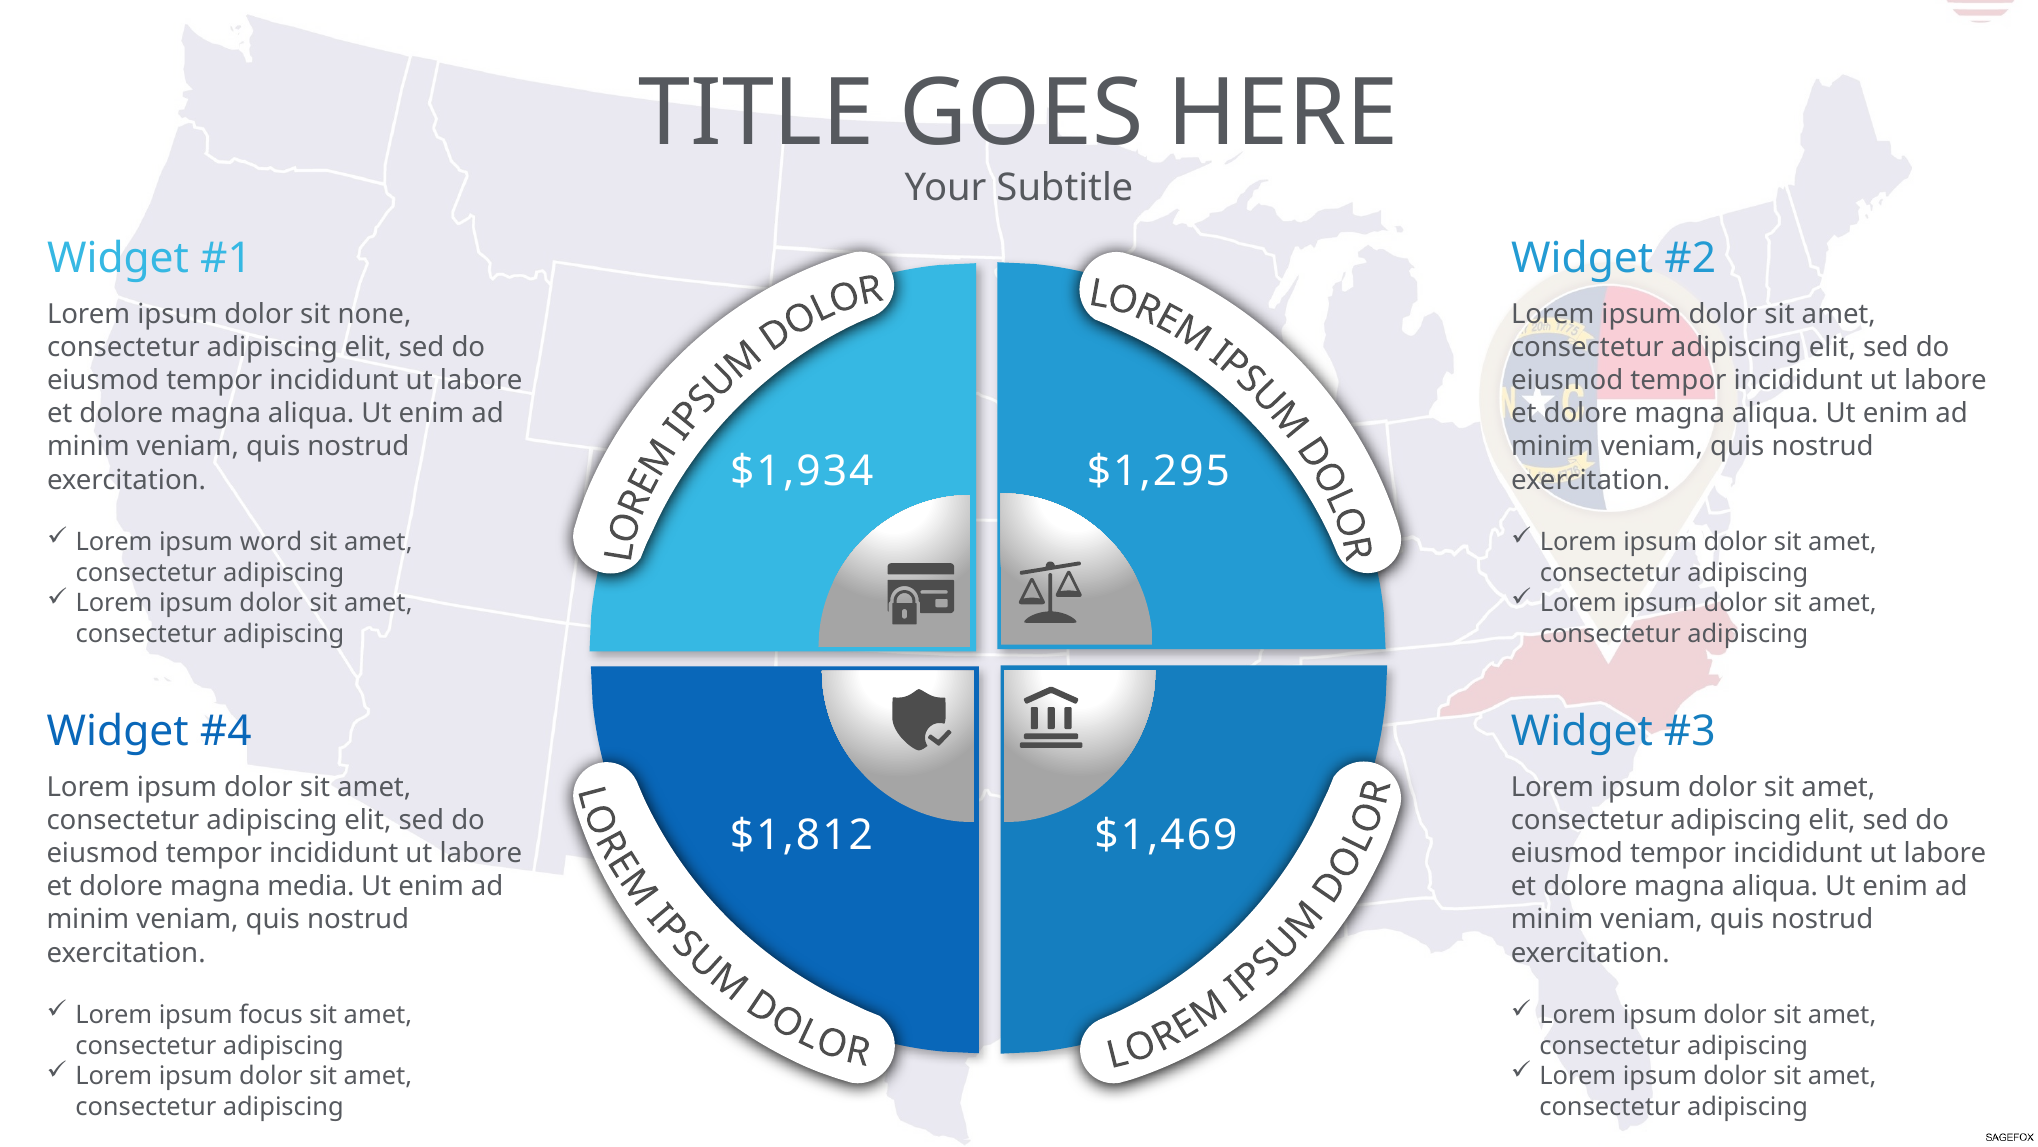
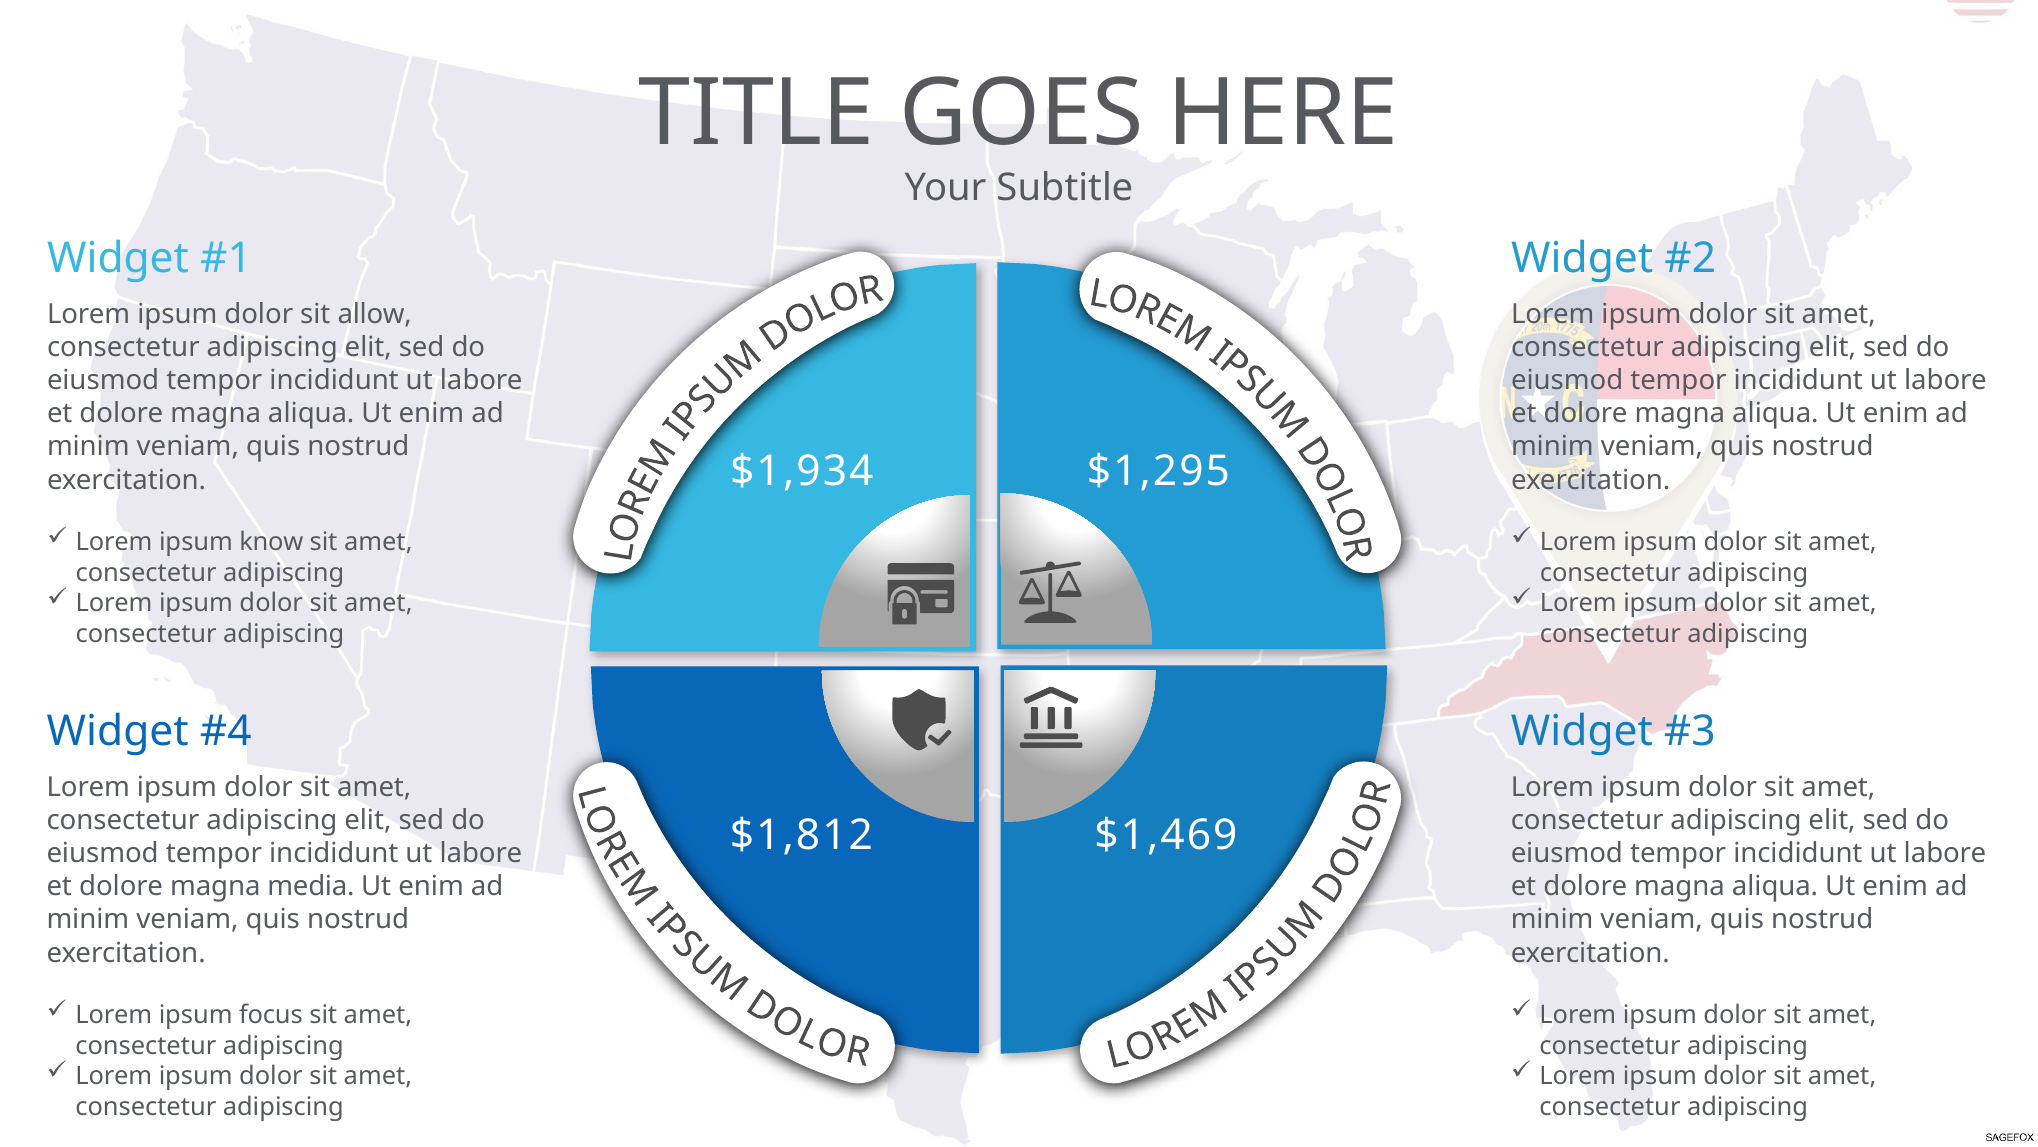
none: none -> allow (375, 314)
word: word -> know (271, 542)
